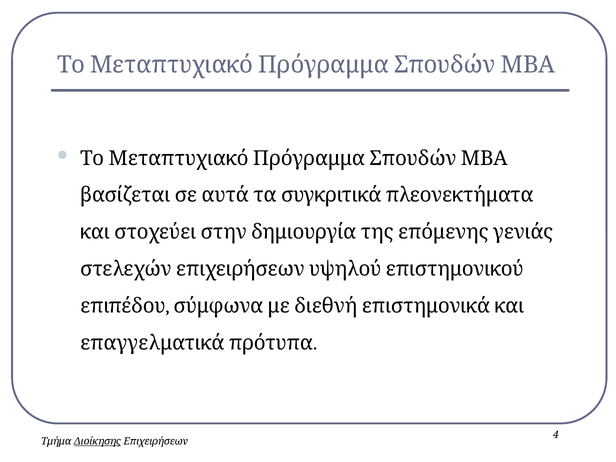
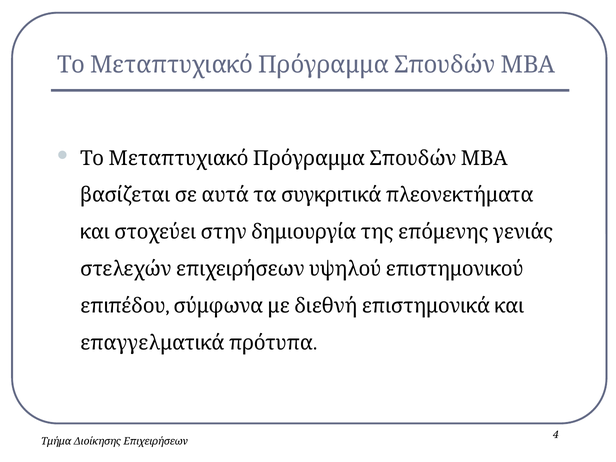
Διοίκησης underline: present -> none (97, 441)
